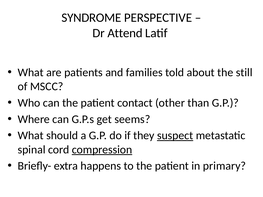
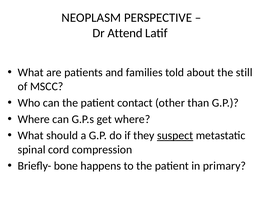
SYNDROME: SYNDROME -> NEOPLASM (91, 18)
get seems: seems -> where (132, 119)
compression underline: present -> none (102, 150)
extra: extra -> bone (66, 166)
